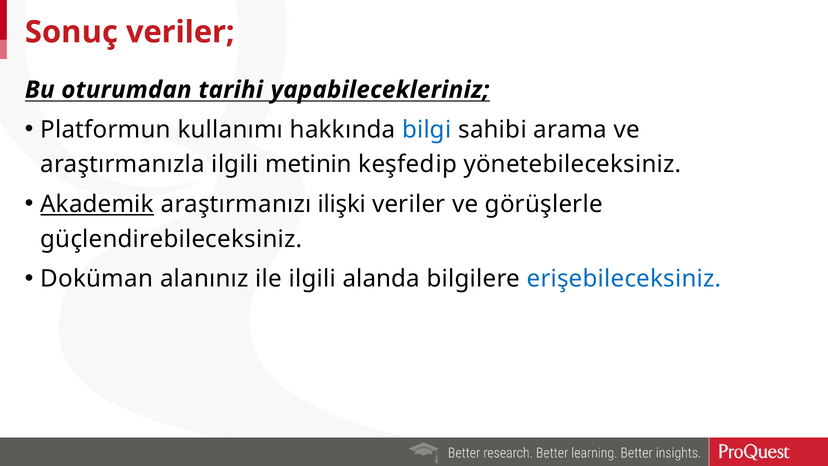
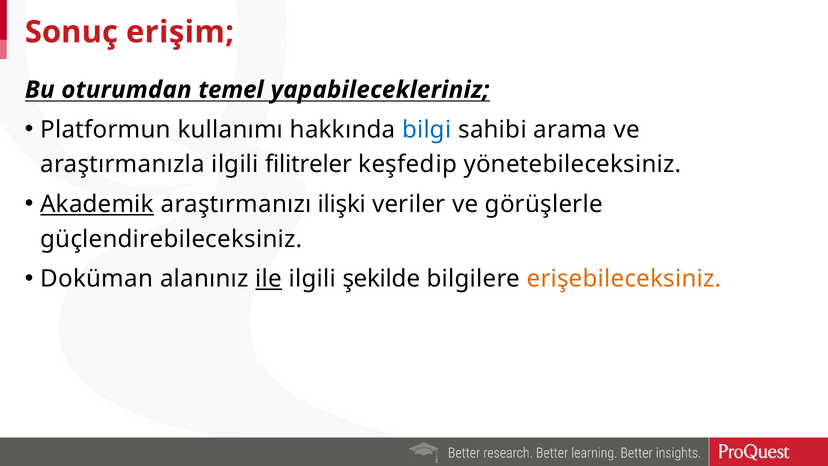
Sonuç veriler: veriler -> erişim (180, 32)
tarihi: tarihi -> temel (231, 90)
metinin: metinin -> filitreler (309, 164)
ile underline: none -> present (269, 279)
alanda: alanda -> şekilde (381, 279)
erişebileceksiniz colour: blue -> orange (624, 279)
